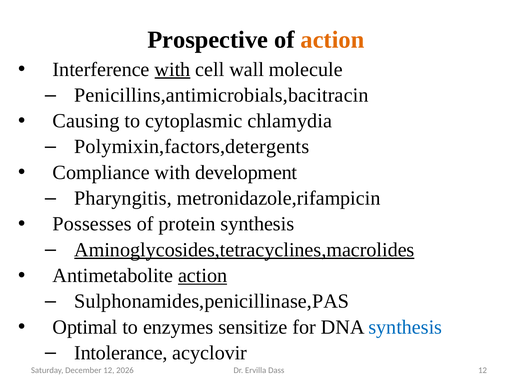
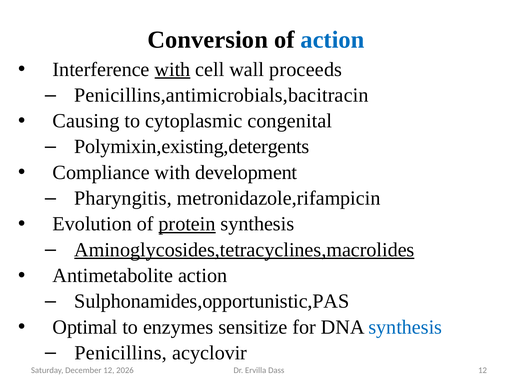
Prospective: Prospective -> Conversion (208, 40)
action colour: orange -> blue (332, 40)
molecule: molecule -> proceeds (306, 69)
chlamydia: chlamydia -> congenital (290, 121)
Polymixin,factors,detergents: Polymixin,factors,detergents -> Polymixin,existing,detergents (192, 147)
Possesses: Possesses -> Evolution (92, 224)
protein underline: none -> present (187, 224)
action underline: present -> none (203, 276)
Sulphonamides,penicillinase,PAS: Sulphonamides,penicillinase,PAS -> Sulphonamides,opportunistic,PAS (212, 302)
Intolerance: Intolerance -> Penicillins (121, 353)
